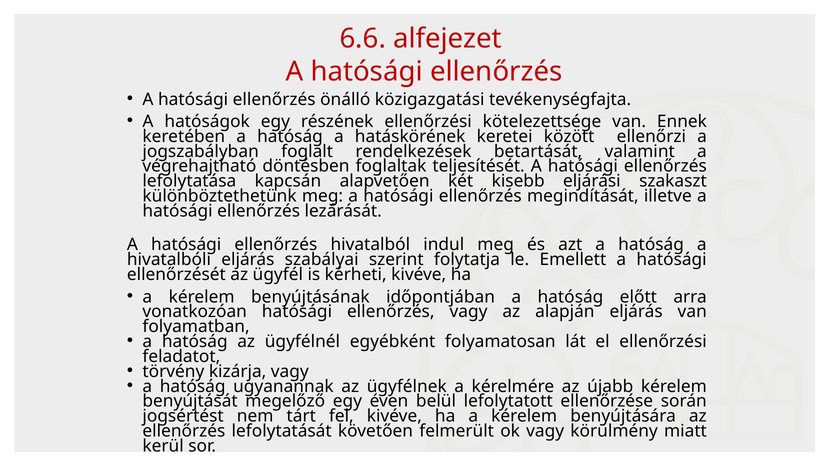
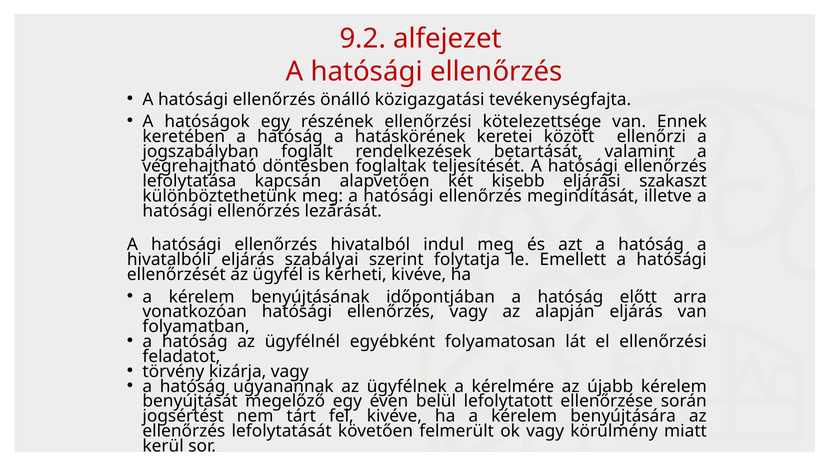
6.6: 6.6 -> 9.2 (363, 39)
